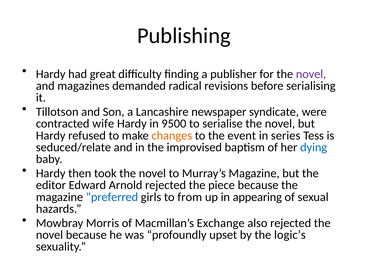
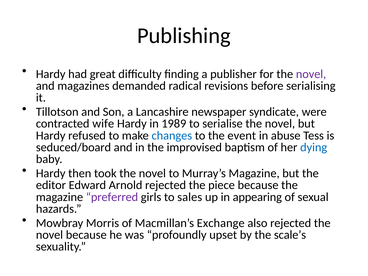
9500: 9500 -> 1989 (174, 124)
changes colour: orange -> blue (172, 135)
series: series -> abuse (286, 135)
seduced/relate: seduced/relate -> seduced/board (73, 147)
preferred colour: blue -> purple (112, 197)
from: from -> sales (190, 197)
logic’s: logic’s -> scale’s (290, 235)
